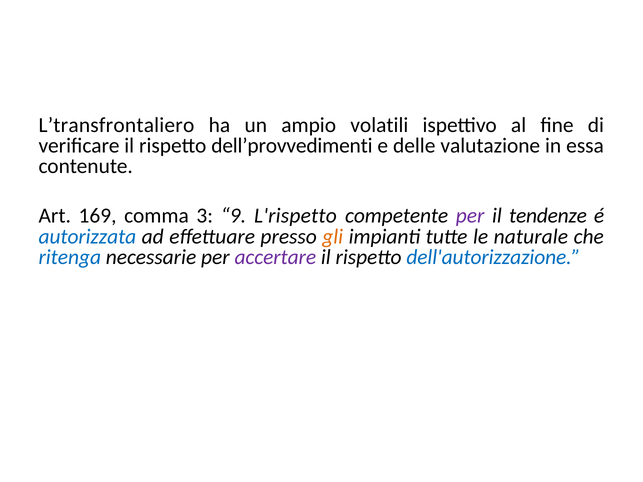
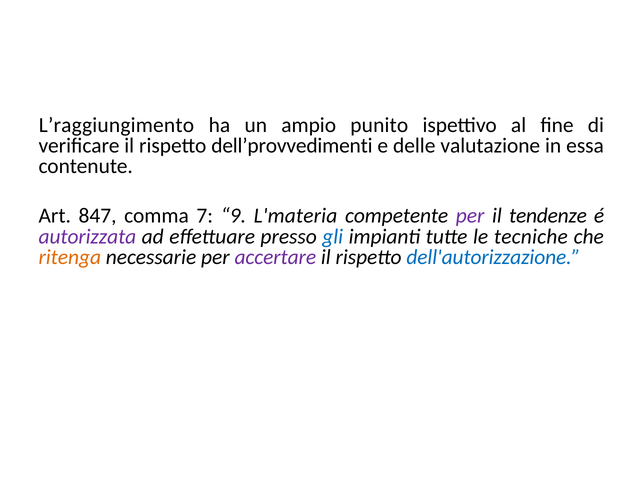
L’transfrontaliero: L’transfrontaliero -> L’raggiungimento (116, 125)
volatili: volatili -> punito (379, 125)
169: 169 -> 847 (98, 216)
3: 3 -> 7 (205, 216)
L'rispetto: L'rispetto -> L'materia (295, 216)
autorizzata colour: blue -> purple (87, 237)
gli colour: orange -> blue (333, 237)
naturale: naturale -> tecniche (531, 237)
ritenga colour: blue -> orange (70, 257)
